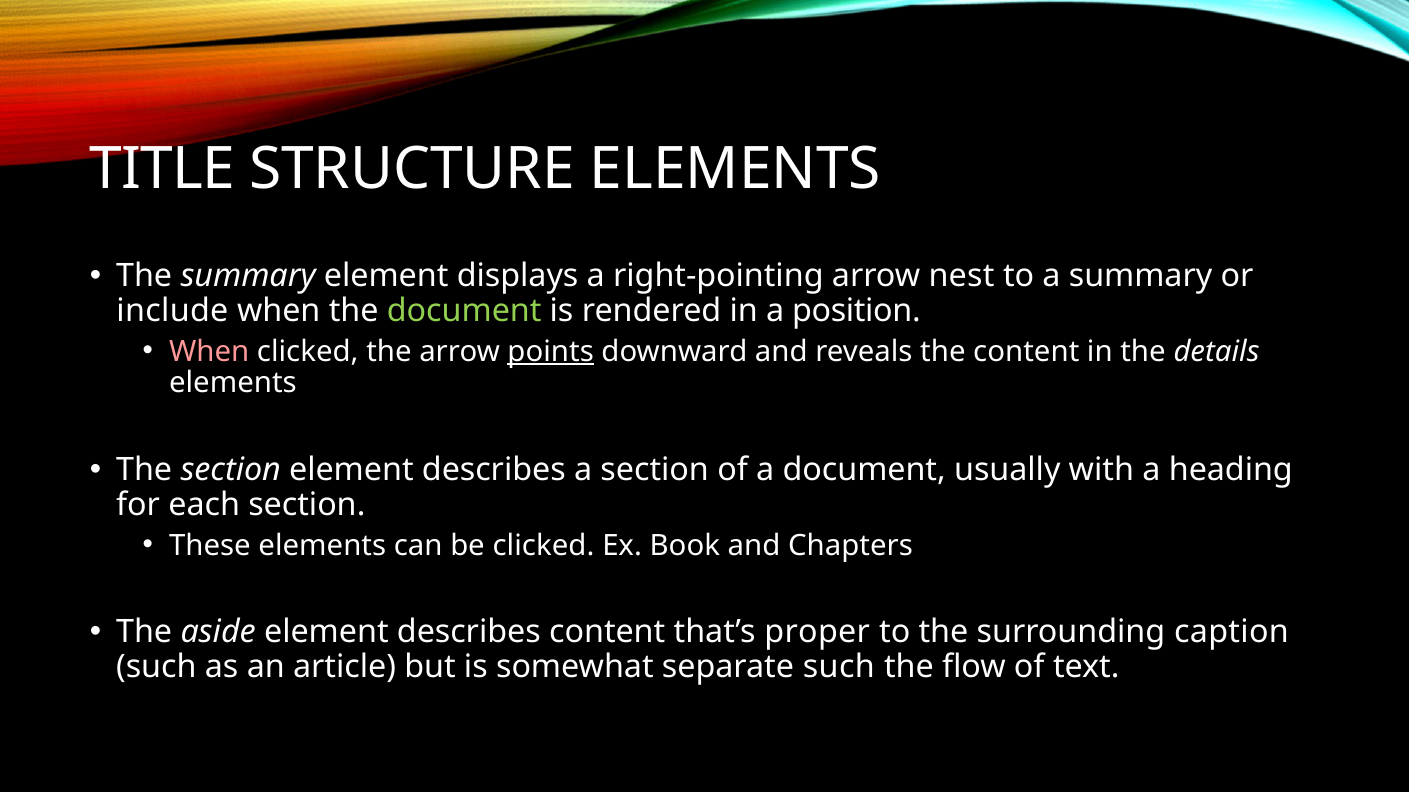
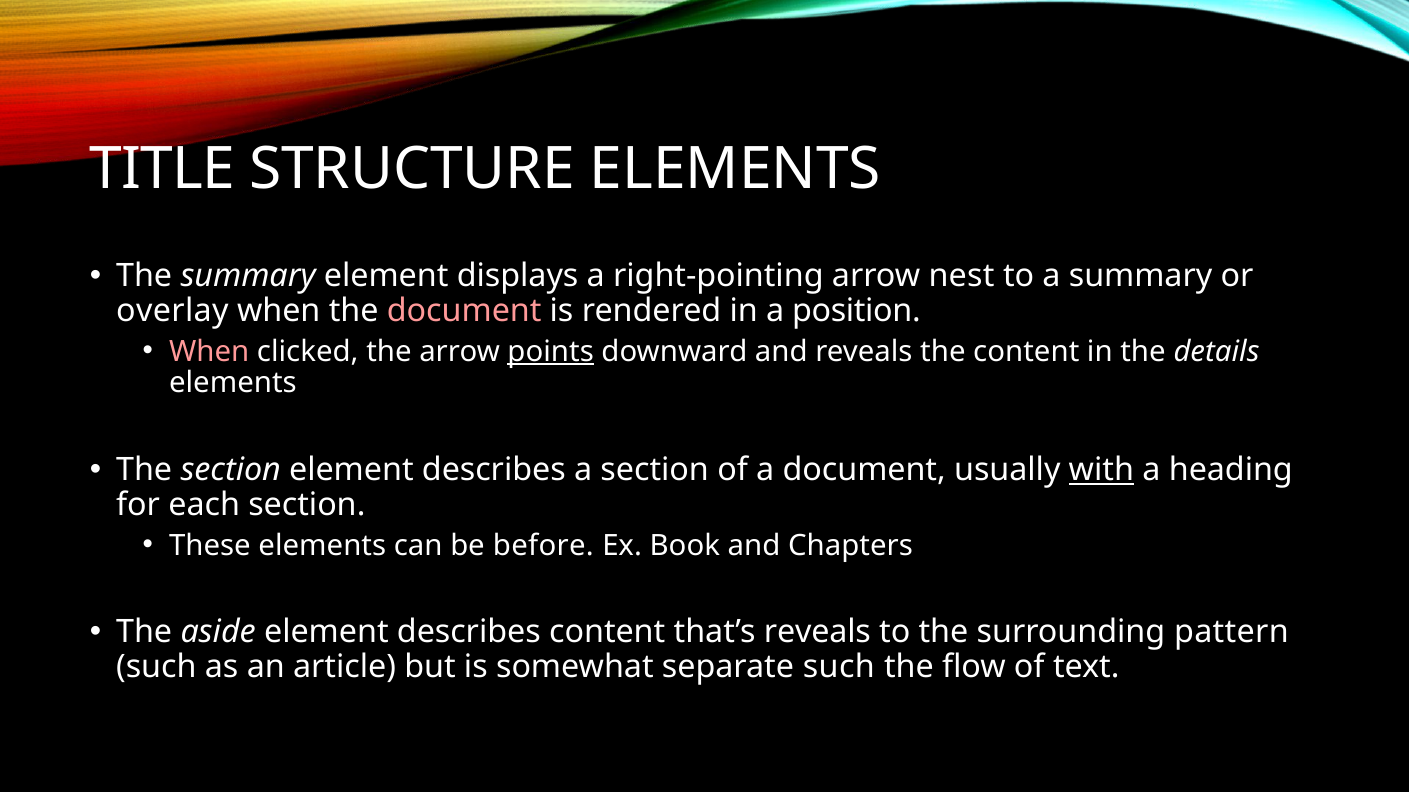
include: include -> overlay (172, 311)
document colour: light green -> pink (464, 311)
with underline: none -> present (1101, 470)
be clicked: clicked -> before (543, 546)
that’s proper: proper -> reveals (817, 633)
caption: caption -> pattern (1231, 633)
